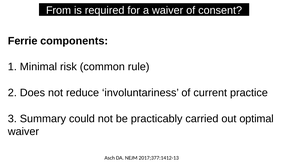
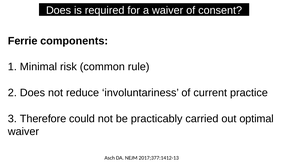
From: From -> Does (59, 10)
Summary: Summary -> Therefore (43, 119)
